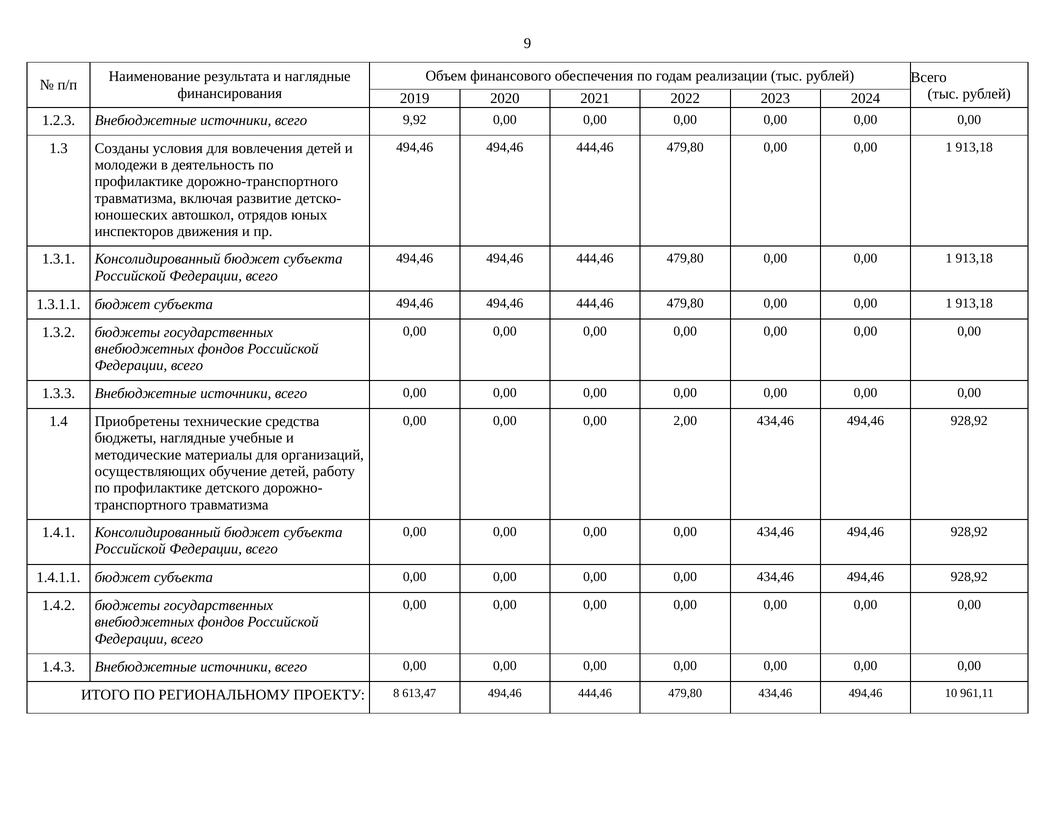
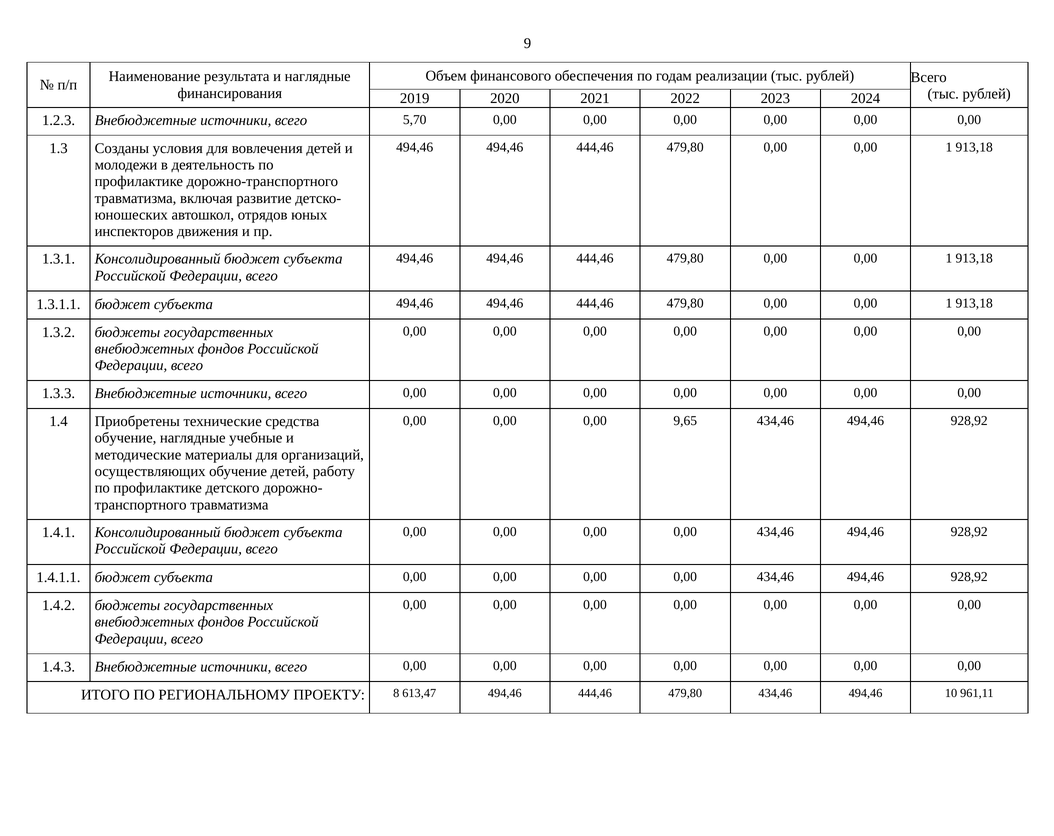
9,92: 9,92 -> 5,70 (415, 120)
2,00: 2,00 -> 9,65 (685, 421)
бюджеты: бюджеты -> обучение (125, 438)
